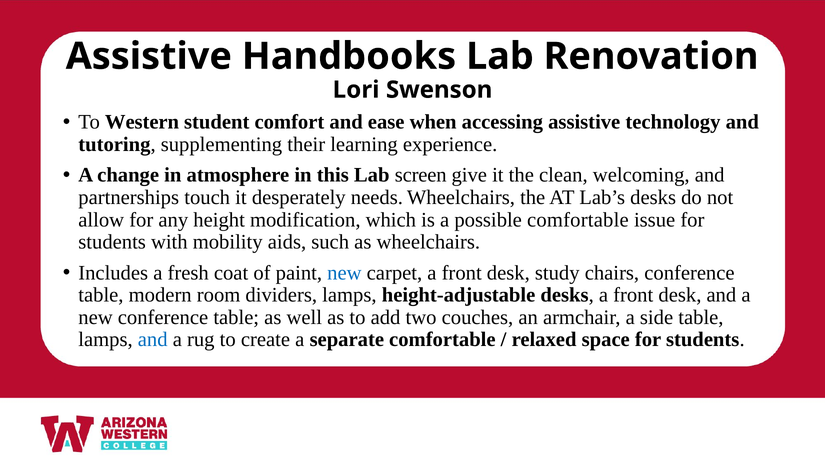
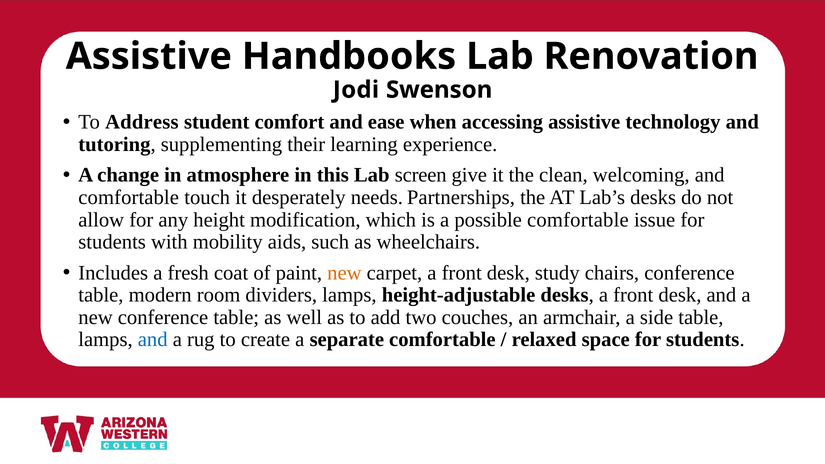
Lori: Lori -> Jodi (356, 90)
Western: Western -> Address (142, 122)
partnerships: partnerships -> comfortable (129, 197)
needs Wheelchairs: Wheelchairs -> Partnerships (461, 197)
new colour: blue -> orange (344, 273)
